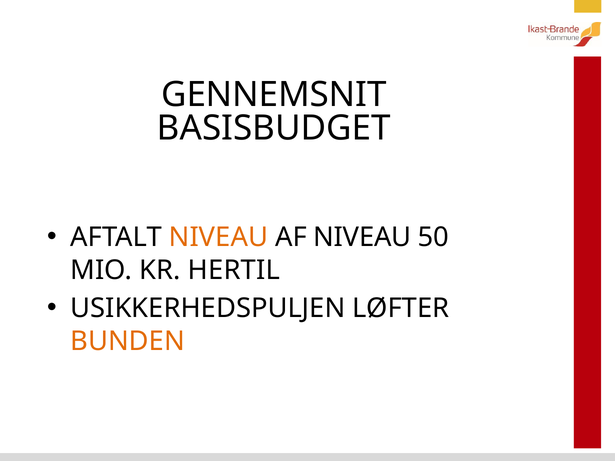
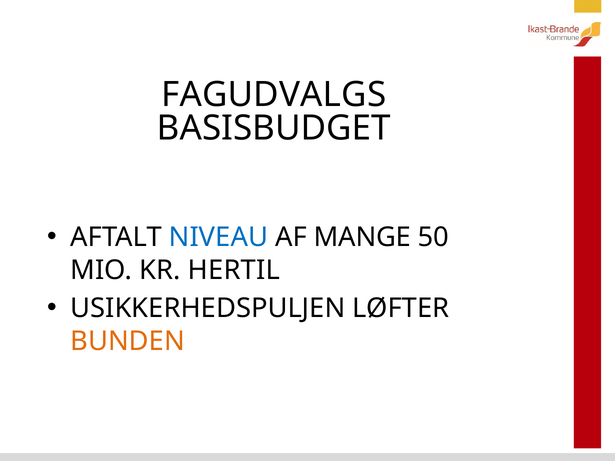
GENNEMSNIT: GENNEMSNIT -> FAGUDVALGS (274, 95)
NIVEAU colour: orange -> blue (218, 237)
AF NIVEAU: NIVEAU -> MANGE (362, 237)
